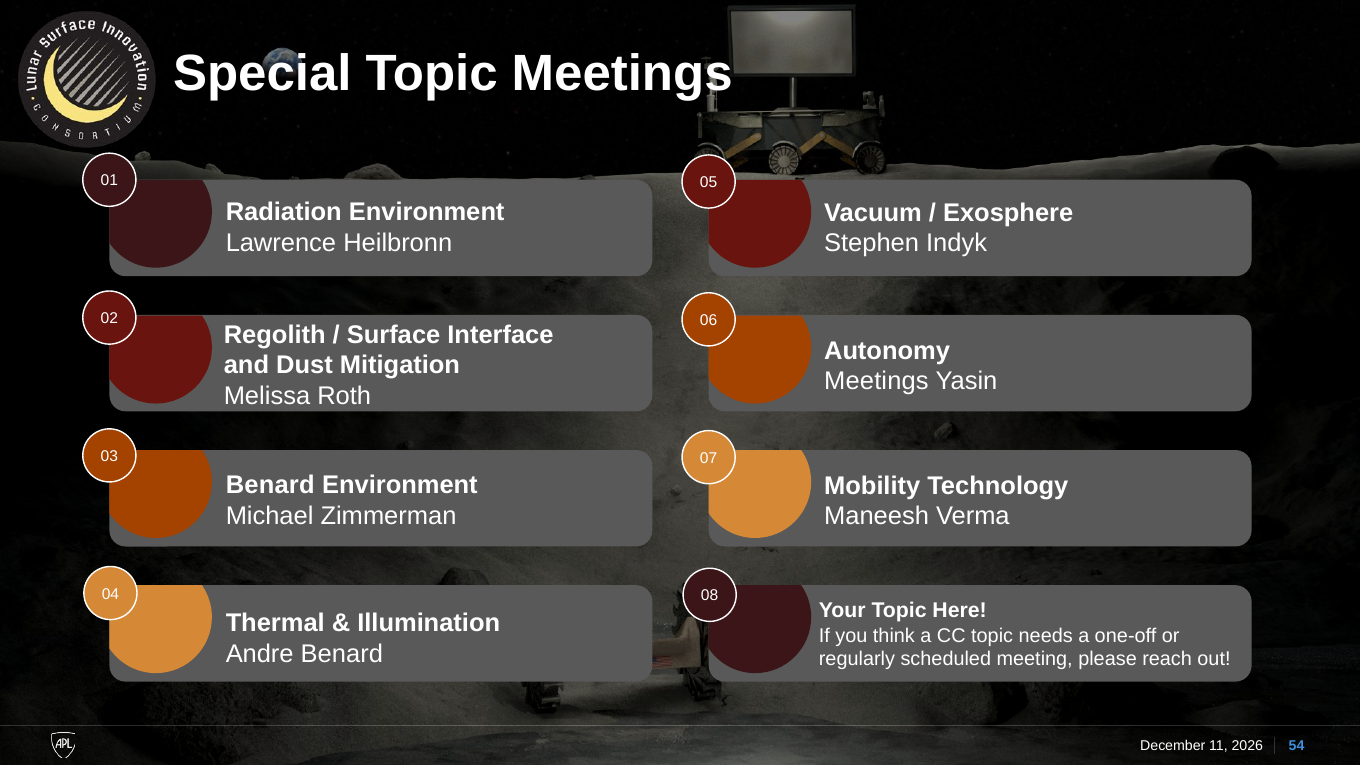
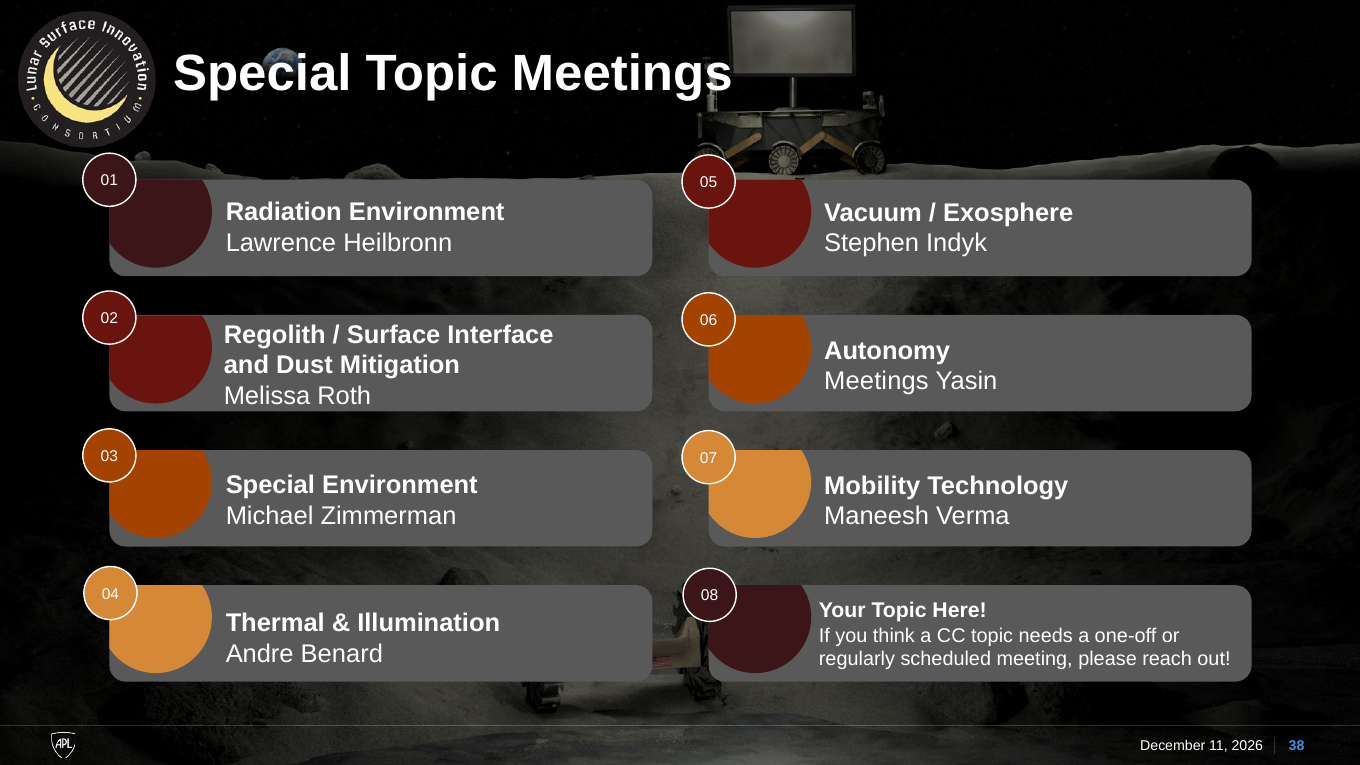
Benard: Benard -> Special (270, 485)
54: 54 -> 38 (1297, 746)
